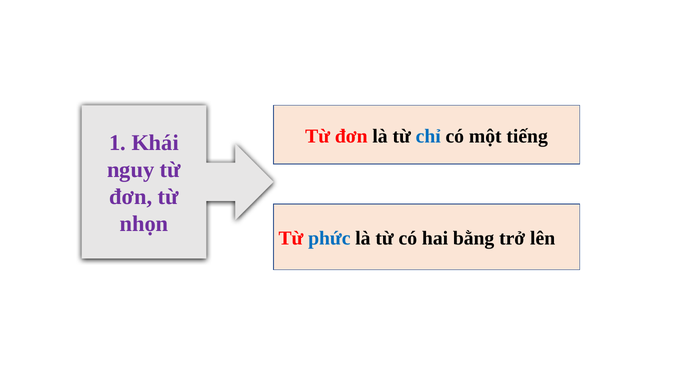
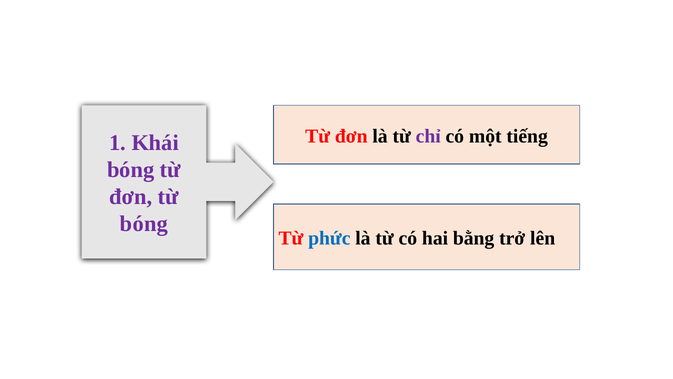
chỉ colour: blue -> purple (428, 136)
nguy: nguy -> bóng (131, 170)
nhọn: nhọn -> bóng (144, 224)
